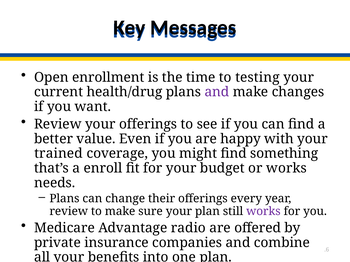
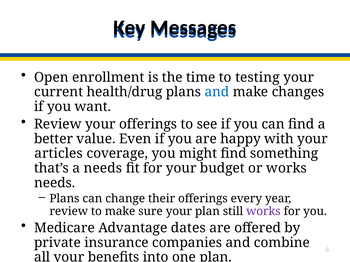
and colour: purple -> blue (217, 92)
trained: trained -> articles (59, 154)
a enroll: enroll -> needs (103, 168)
radio: radio -> dates (188, 228)
